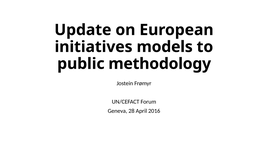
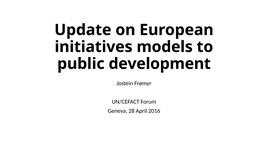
methodology: methodology -> development (160, 64)
